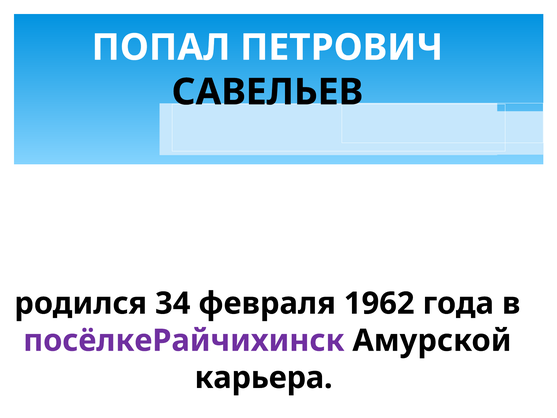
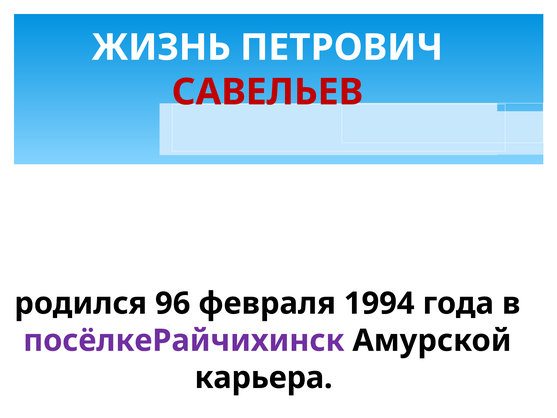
ПОПАЛ: ПОПАЛ -> ЖИЗНЬ (161, 48)
САВЕЛЬЕВ colour: black -> red (267, 92)
34: 34 -> 96 (173, 303)
1962: 1962 -> 1994 (379, 303)
